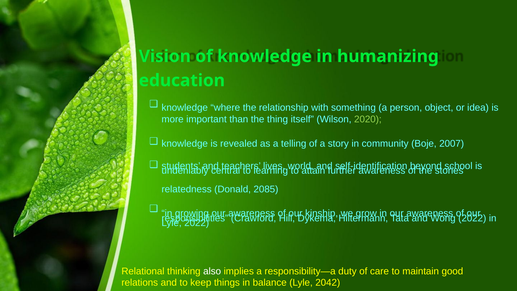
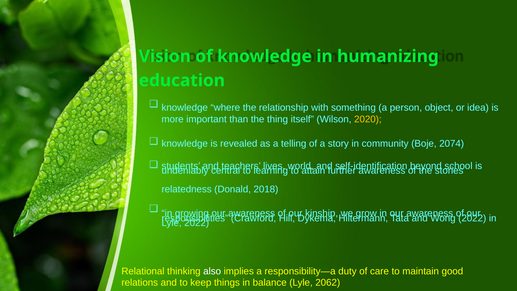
2020 colour: light green -> yellow (368, 119)
2007: 2007 -> 2074 (452, 143)
2085: 2085 -> 2018 (266, 189)
2042: 2042 -> 2062 (328, 283)
